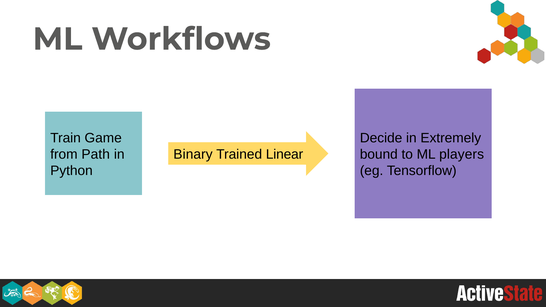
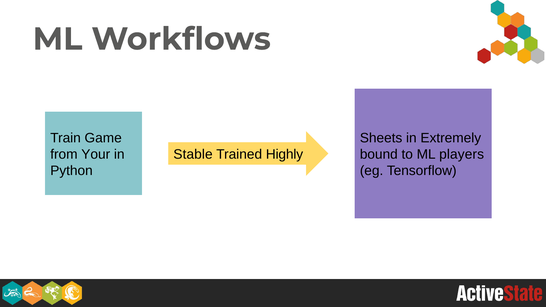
Decide: Decide -> Sheets (381, 138)
Path: Path -> Your (96, 155)
Binary: Binary -> Stable (193, 155)
Linear: Linear -> Highly (285, 155)
